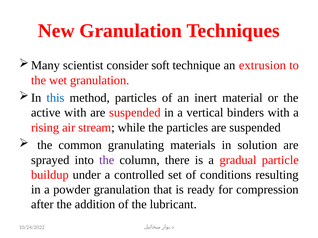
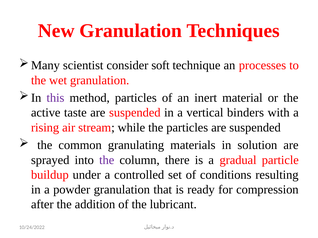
extrusion: extrusion -> processes (262, 66)
this colour: blue -> purple (55, 98)
active with: with -> taste (75, 113)
